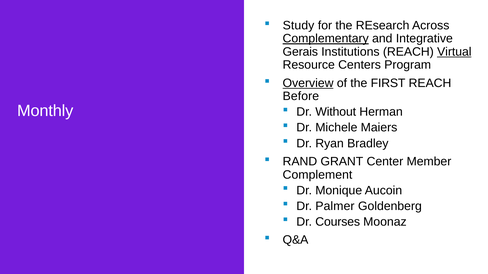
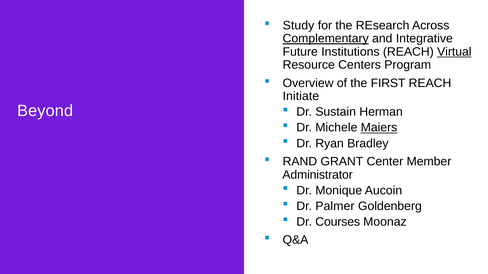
Gerais: Gerais -> Future (300, 52)
Overview underline: present -> none (308, 83)
Before: Before -> Initiate (301, 96)
Monthly: Monthly -> Beyond (45, 111)
Without: Without -> Sustain (336, 112)
Maiers underline: none -> present (379, 128)
Complement: Complement -> Administrator (318, 175)
